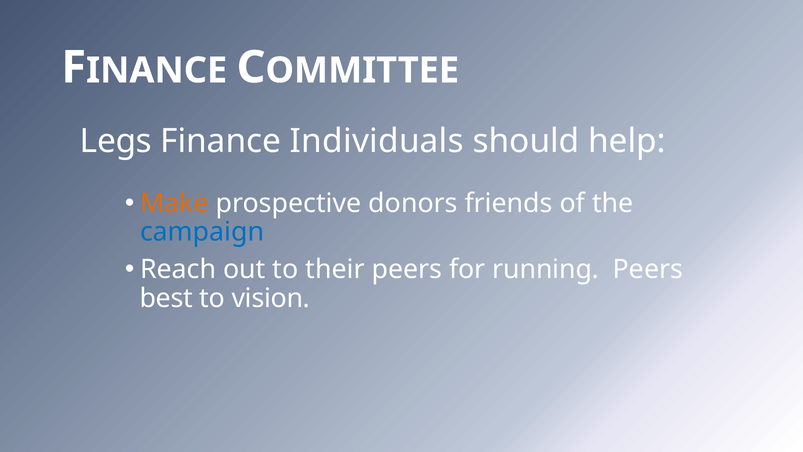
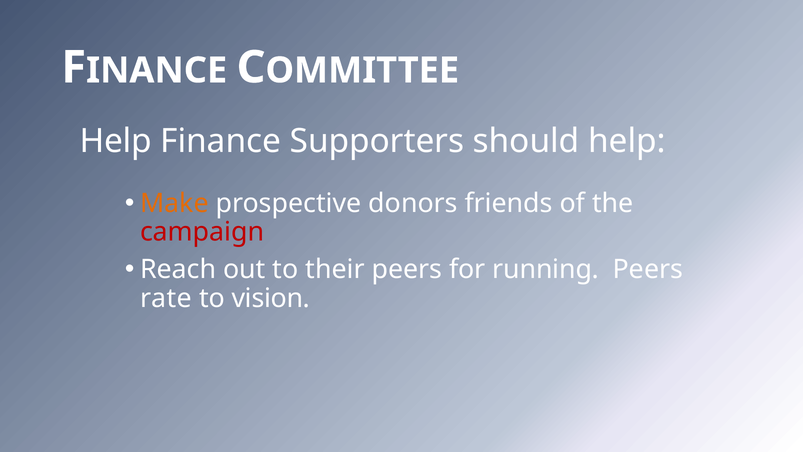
Legs: Legs -> Help (116, 141)
Individuals: Individuals -> Supporters (377, 141)
campaign colour: blue -> red (202, 232)
best: best -> rate (166, 298)
